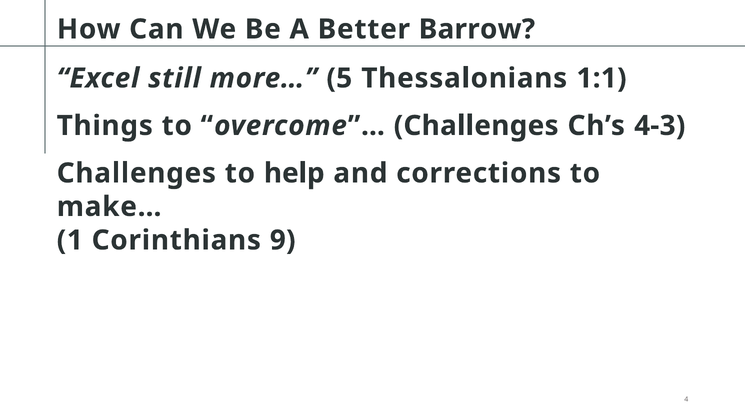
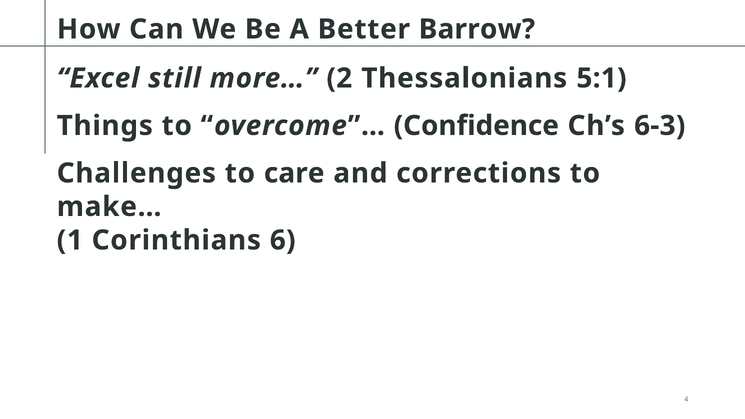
5: 5 -> 2 (339, 78)
1:1: 1:1 -> 5:1 (601, 78)
overcome”… Challenges: Challenges -> Confidence (476, 126)
4-3: 4-3 -> 6-3 (660, 126)
help: help -> care (294, 173)
9: 9 -> 6 (283, 240)
